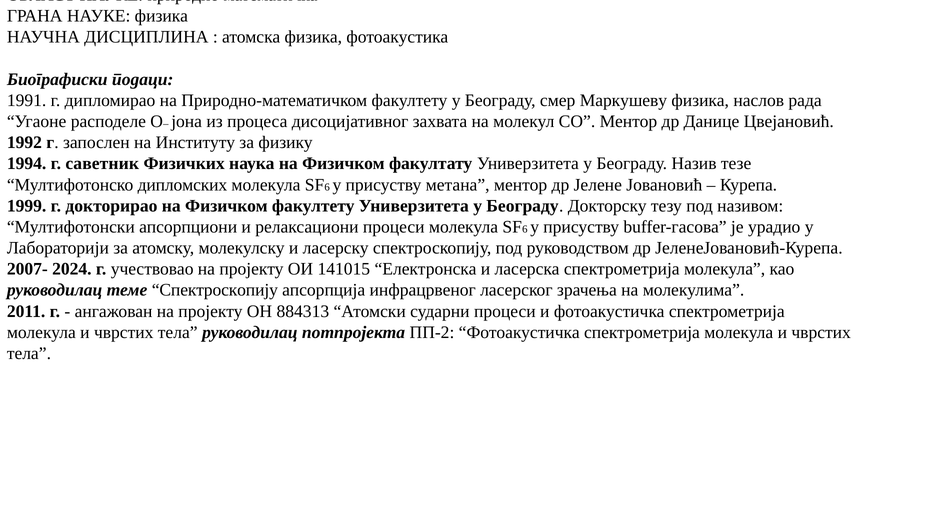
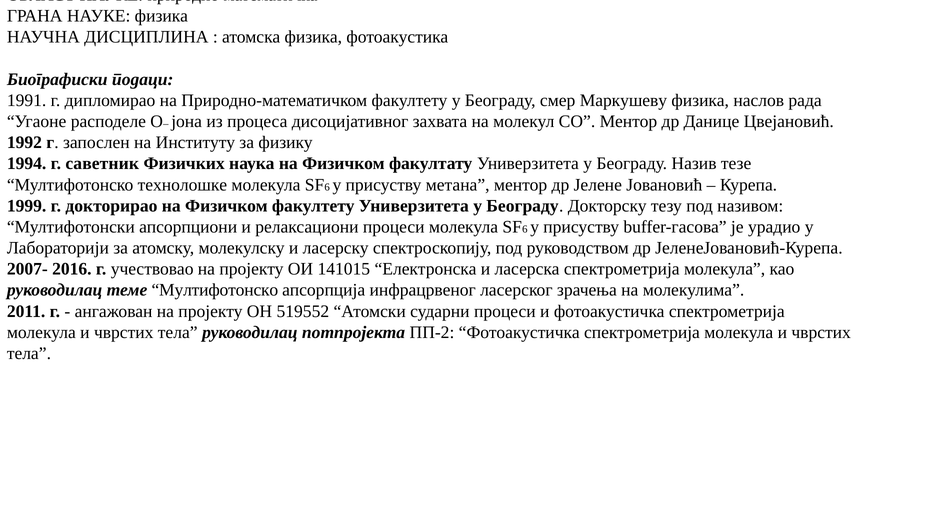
дипломских: дипломских -> технолошке (182, 185)
2024: 2024 -> 2016 (72, 269)
теме Спектроскопију: Спектроскопију -> Мултифотонско (215, 290)
884313: 884313 -> 519552 (303, 311)
